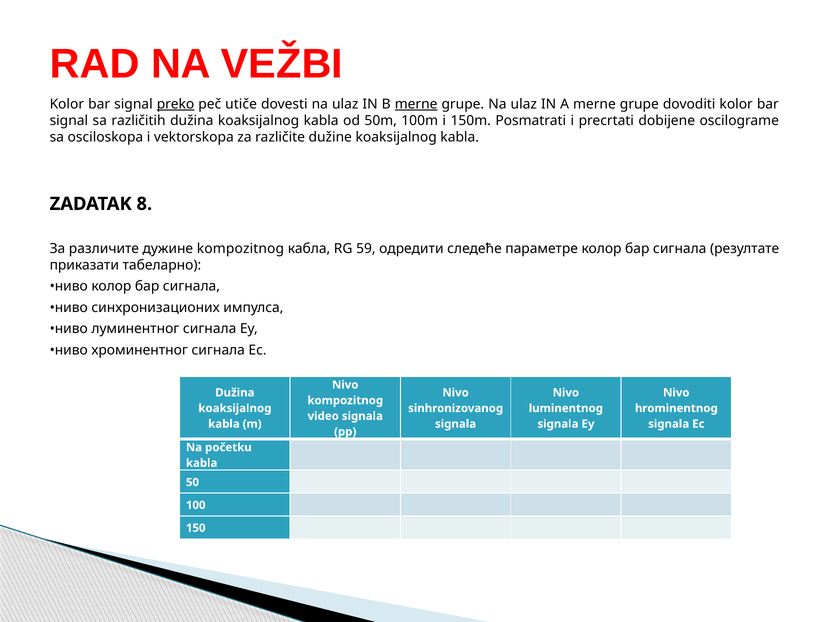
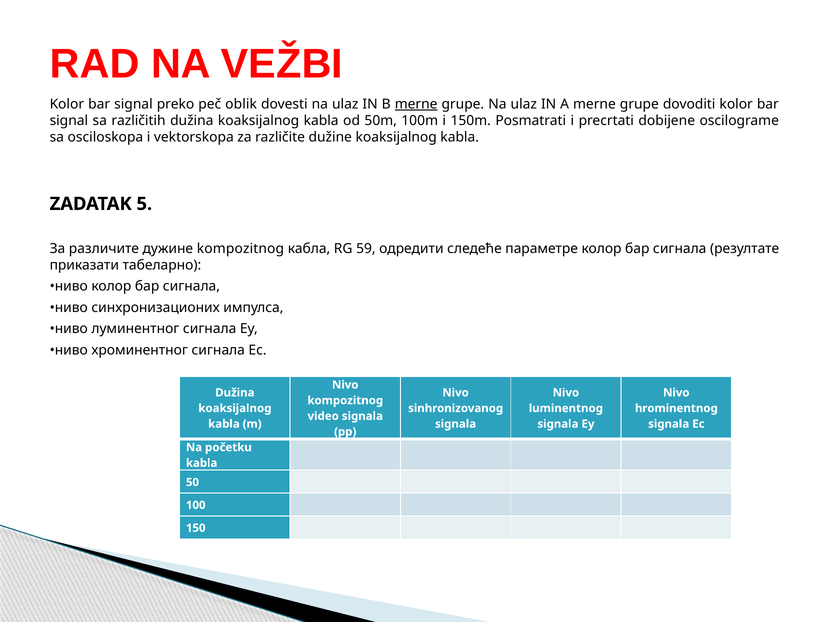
preko underline: present -> none (176, 104)
utiče: utiče -> oblik (241, 104)
8: 8 -> 5 (144, 204)
